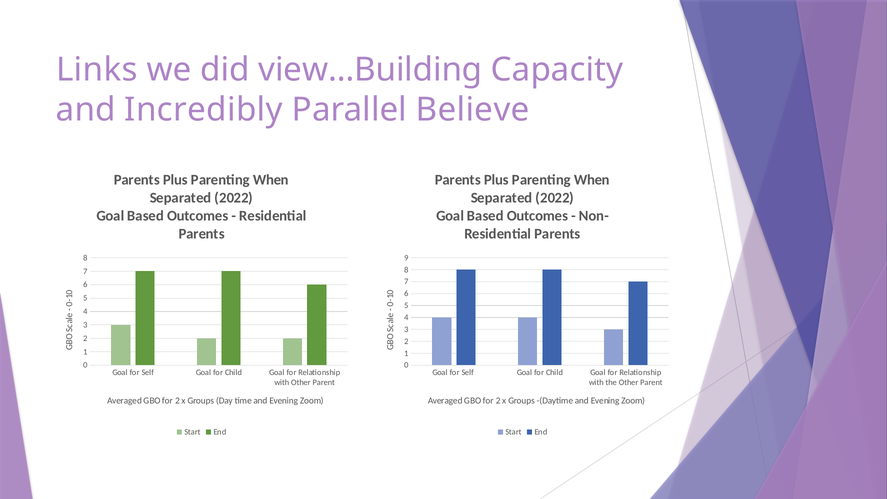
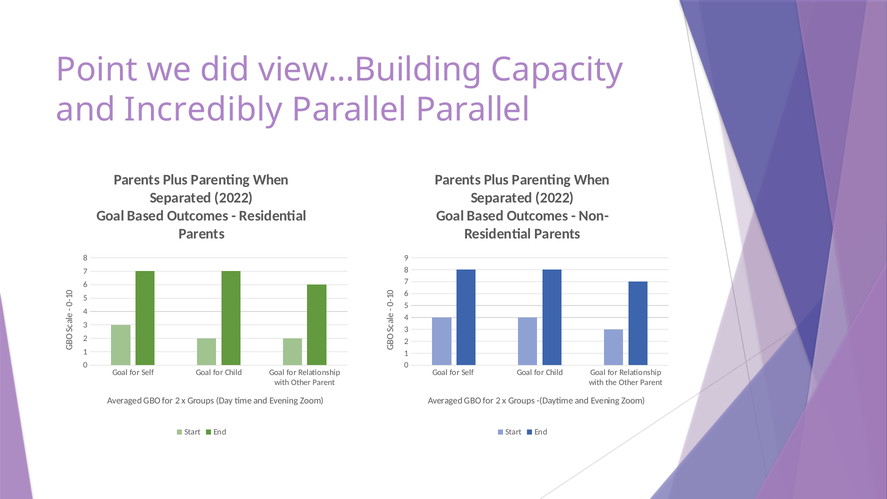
Links: Links -> Point (97, 70)
Parallel Believe: Believe -> Parallel (473, 110)
